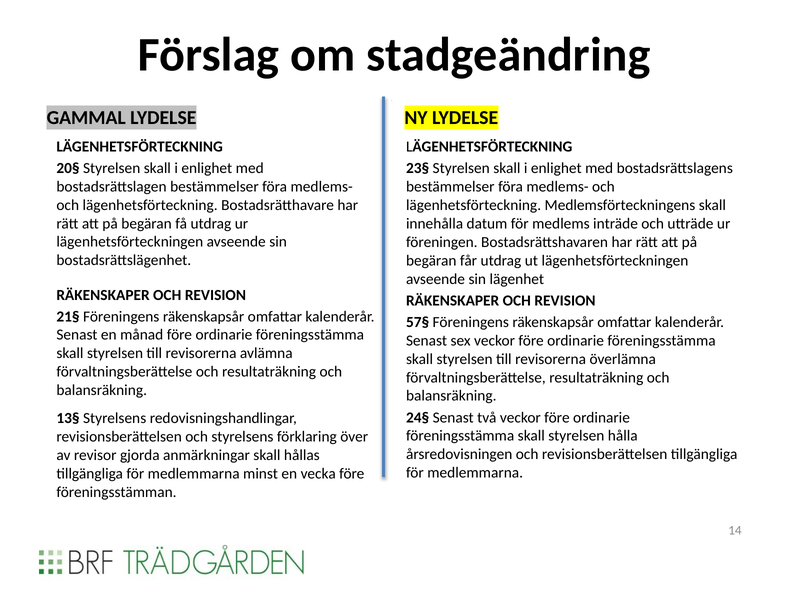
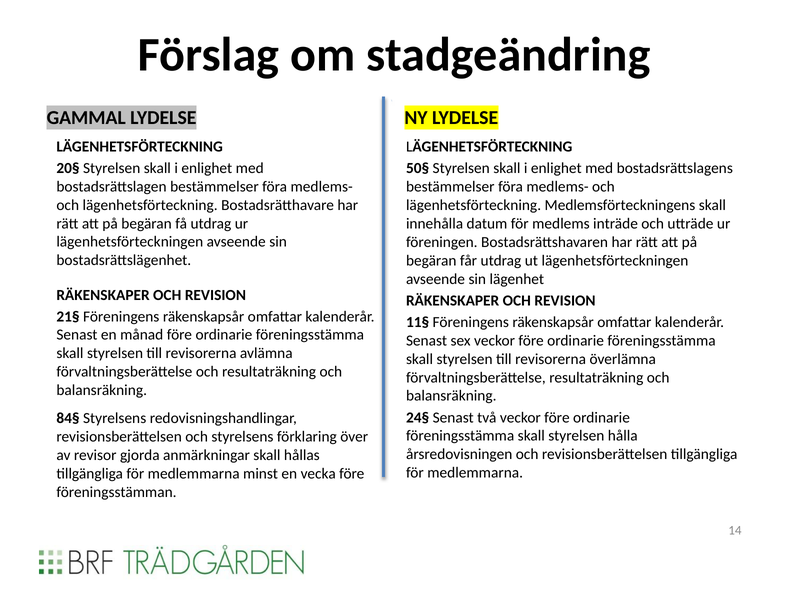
23§: 23§ -> 50§ (418, 168)
57§: 57§ -> 11§ (418, 322)
13§: 13§ -> 84§ (68, 418)
